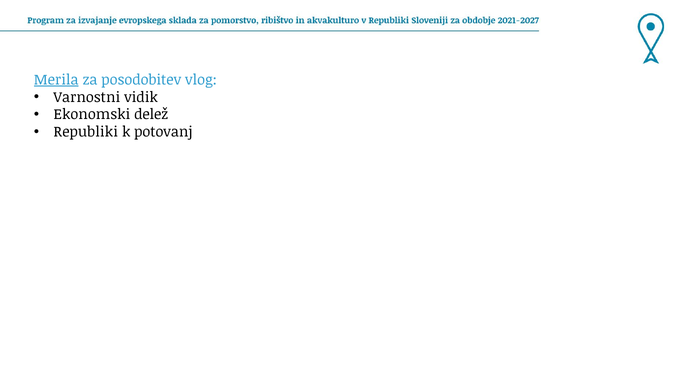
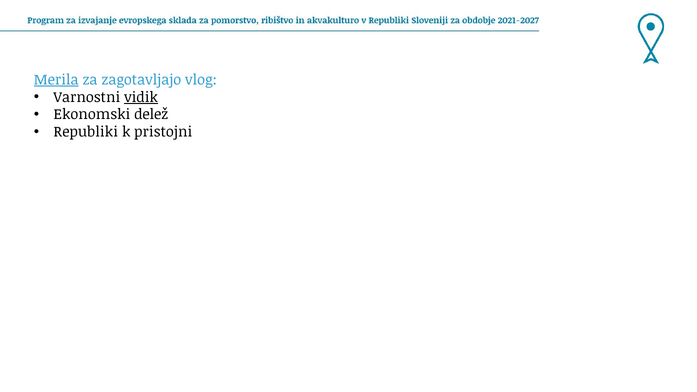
posodobitev: posodobitev -> zagotavljajo (141, 80)
vidik underline: none -> present (141, 97)
potovanj: potovanj -> pristojni (163, 132)
